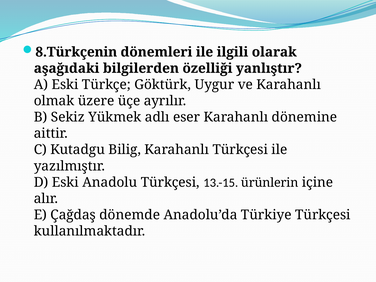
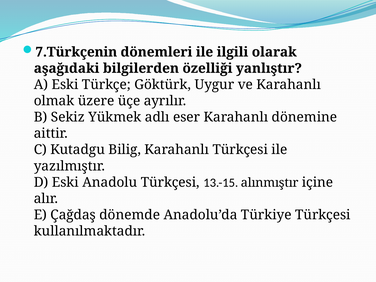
8.Türkçenin: 8.Türkçenin -> 7.Türkçenin (76, 52)
ürünlerin: ürünlerin -> alınmıştır (270, 183)
